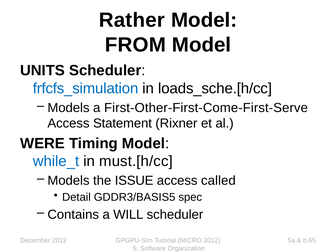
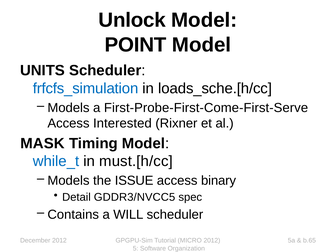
Rather: Rather -> Unlock (132, 20)
FROM: FROM -> POINT (136, 45)
First-Other-First-Come-First-Serve: First-Other-First-Come-First-Serve -> First-Probe-First-Come-First-Serve (206, 108)
Statement: Statement -> Interested (122, 123)
WERE: WERE -> MASK (42, 143)
called: called -> binary (219, 181)
GDDR3/BASIS5: GDDR3/BASIS5 -> GDDR3/NVCC5 (135, 197)
